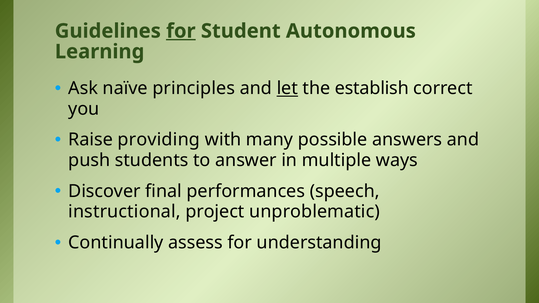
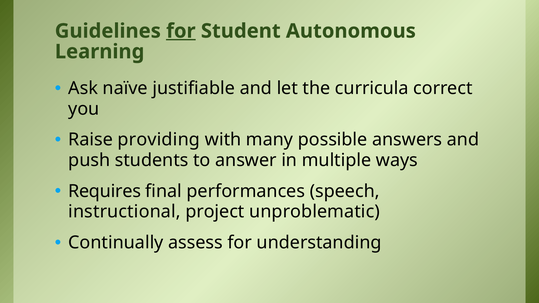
principles: principles -> justifiable (194, 88)
let underline: present -> none (287, 88)
establish: establish -> curricula (372, 88)
Discover: Discover -> Requires (105, 191)
